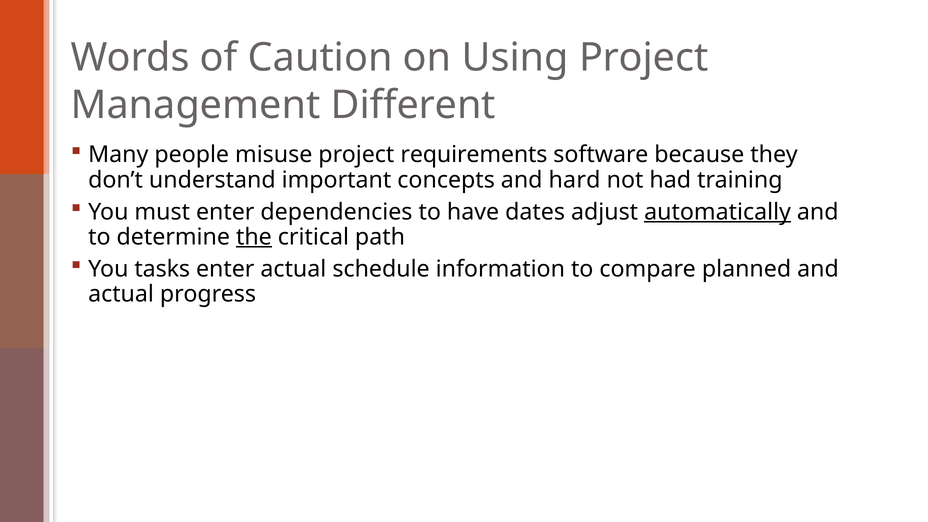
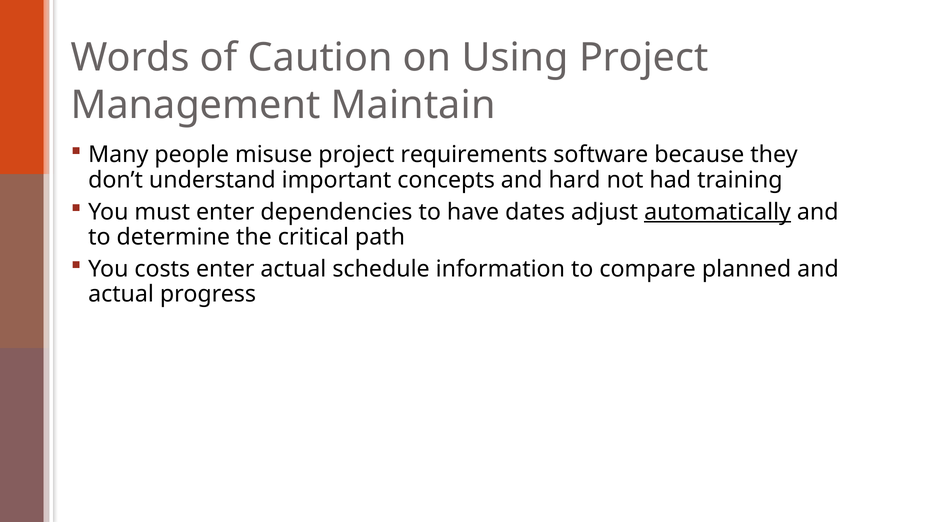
Different: Different -> Maintain (413, 105)
the underline: present -> none (254, 237)
tasks: tasks -> costs (162, 269)
